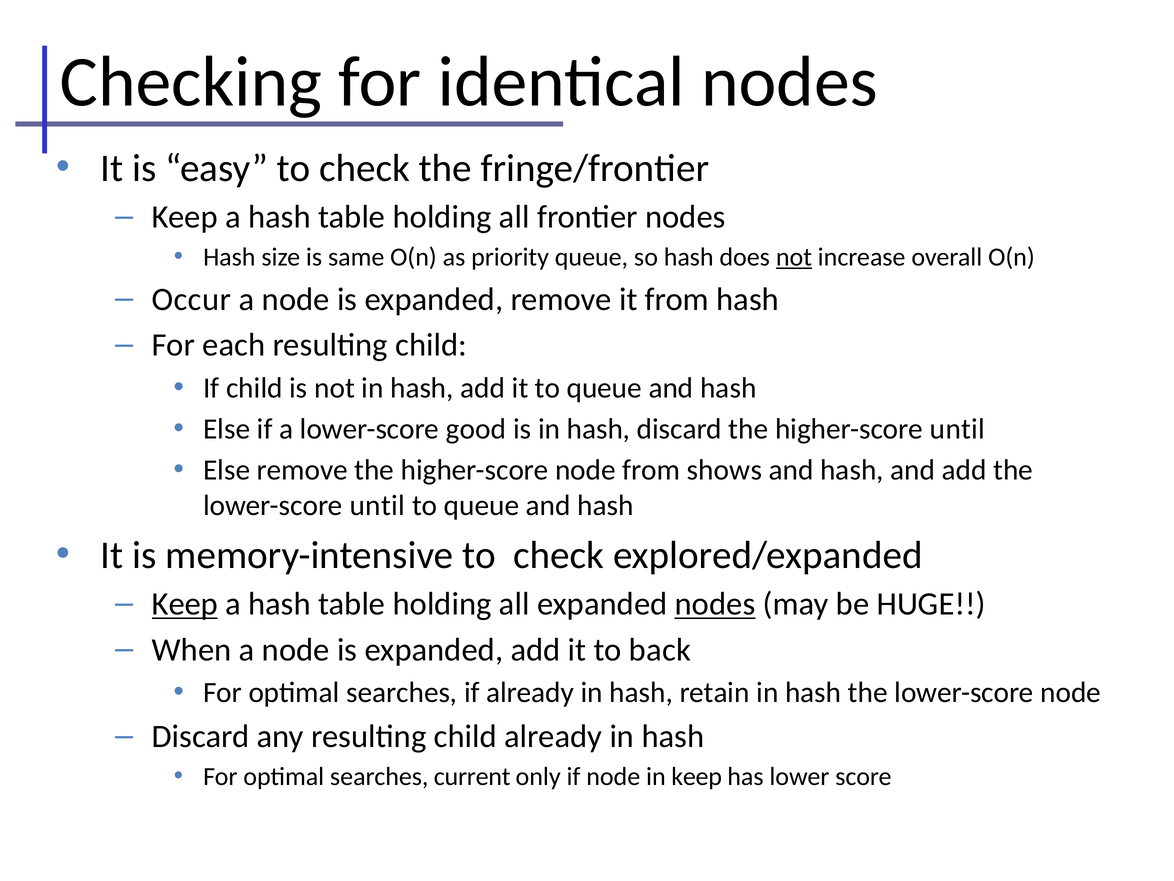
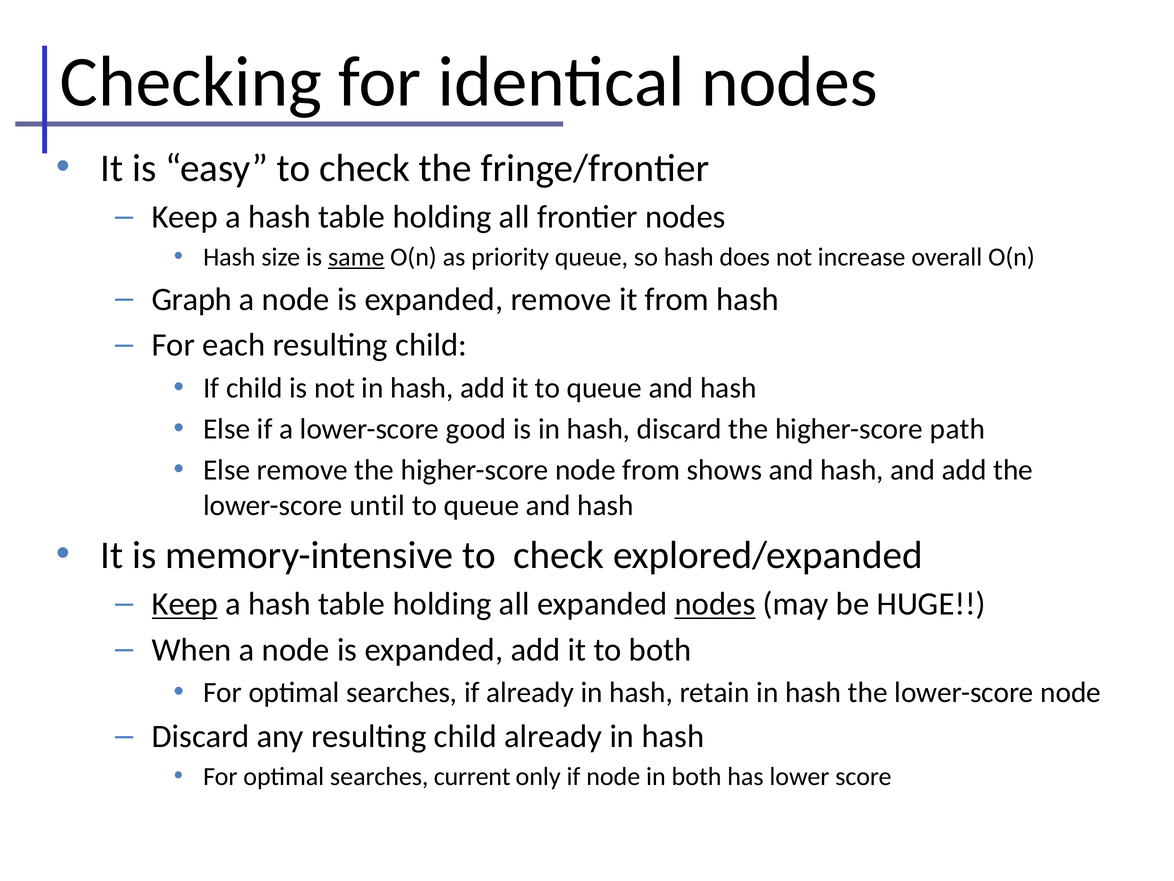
same underline: none -> present (356, 257)
not underline: present -> none (794, 257)
Occur: Occur -> Graph (192, 299)
higher-score until: until -> path (958, 429)
to back: back -> both (660, 650)
in keep: keep -> both (697, 776)
